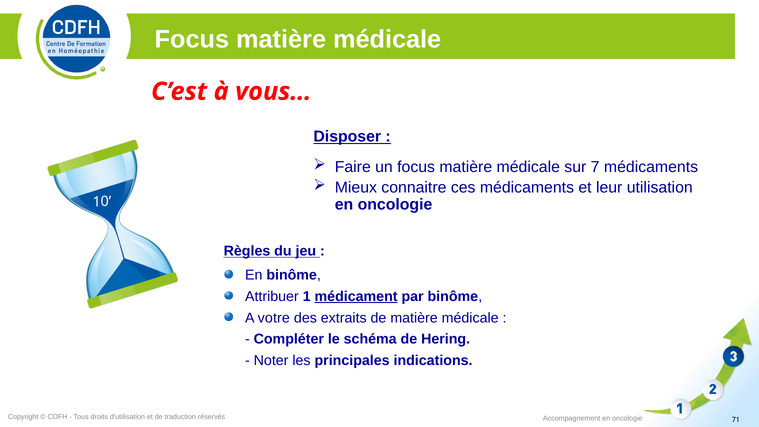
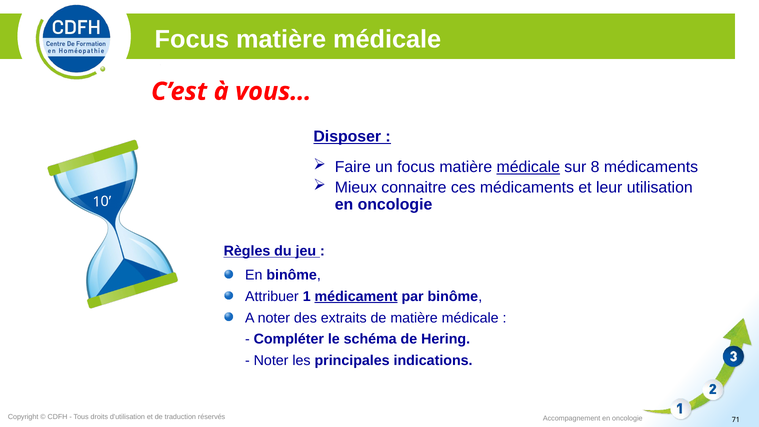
médicale underline: none -> present (528, 167)
7: 7 -> 8 (595, 167)
A votre: votre -> noter (274, 318)
